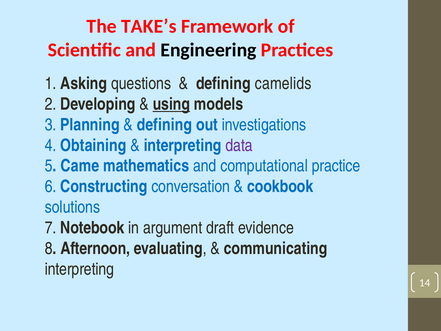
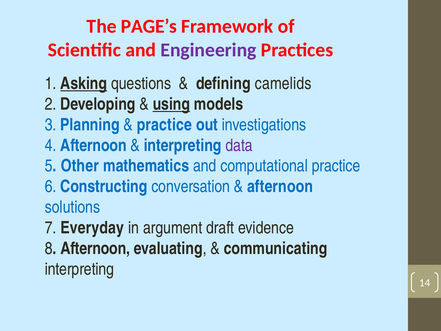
TAKE’s: TAKE’s -> PAGE’s (149, 26)
Engineering colour: black -> purple (208, 50)
Asking underline: none -> present (84, 83)
defining: defining -> practice (164, 125)
4 Obtaining: Obtaining -> Afternoon (93, 145)
Came: Came -> Other (80, 166)
cookbook: cookbook -> afternoon (280, 186)
Notebook: Notebook -> Everyday (92, 228)
